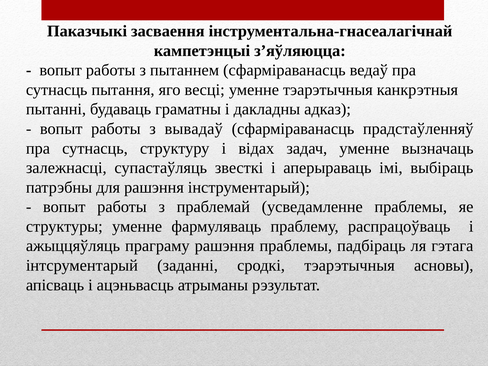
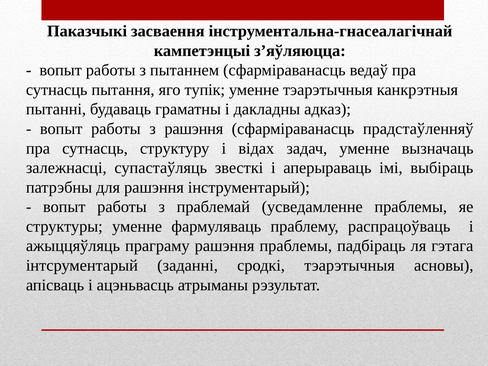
весці: весці -> тупік (205, 90)
з вывадаў: вывадаў -> рашэння (194, 129)
